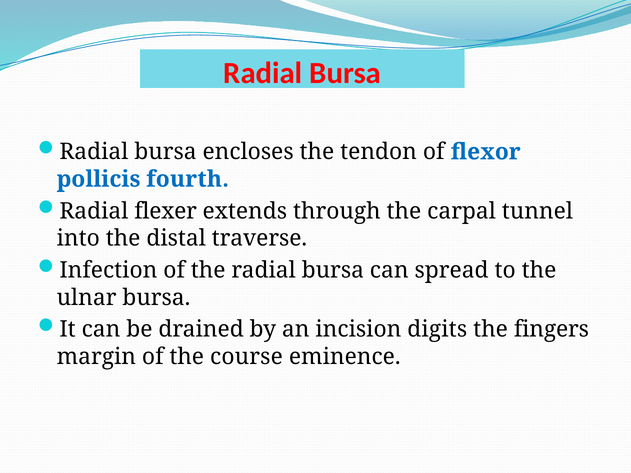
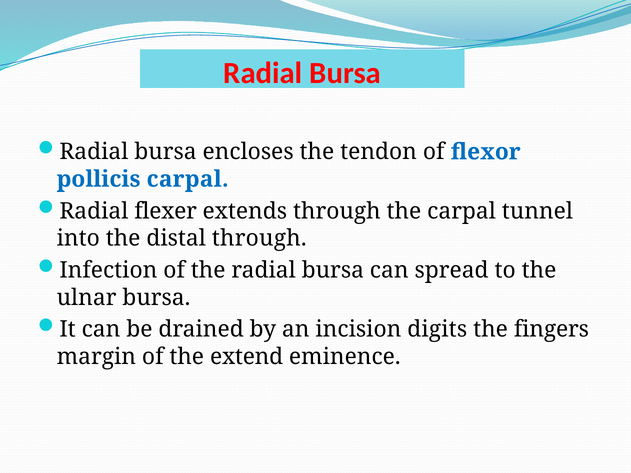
pollicis fourth: fourth -> carpal (188, 179)
distal traverse: traverse -> through (259, 238)
course: course -> extend (247, 357)
